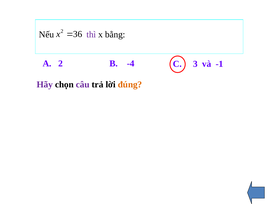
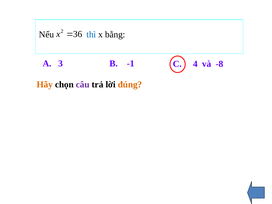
thì colour: purple -> blue (91, 35)
A 2: 2 -> 3 (60, 63)
-4: -4 -> -1 (131, 63)
3: 3 -> 4 (195, 64)
-1: -1 -> -8 (219, 64)
Hãy colour: purple -> orange (45, 84)
